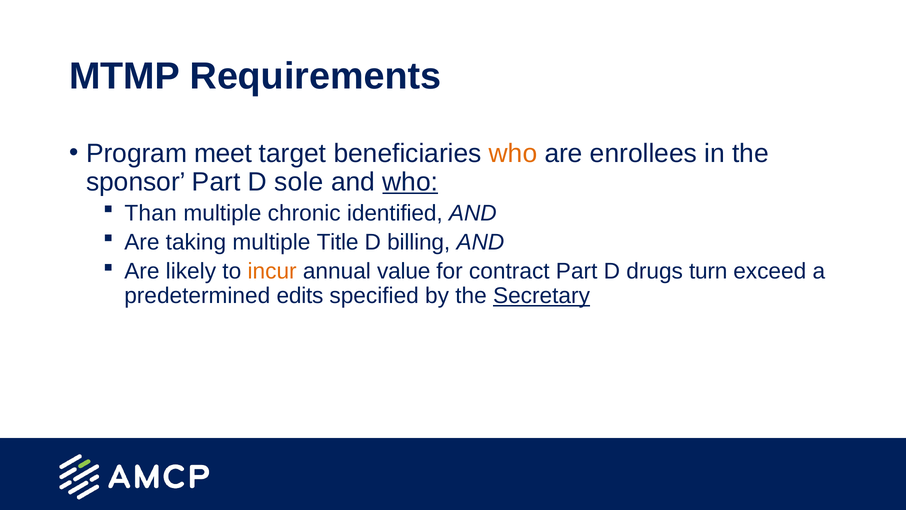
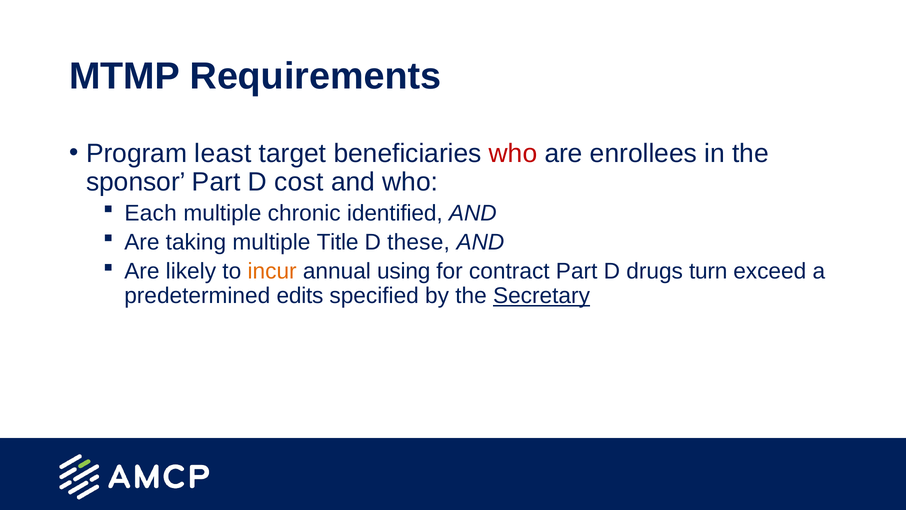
meet: meet -> least (223, 153)
who colour: orange -> red (513, 153)
sole: sole -> cost (299, 182)
who underline: present -> none (410, 182)
Than: Than -> Each (151, 213)
billing: billing -> these (418, 242)
value: value -> using (404, 271)
